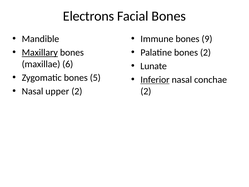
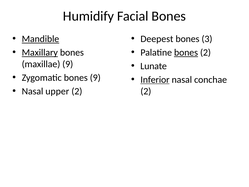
Electrons: Electrons -> Humidify (88, 16)
Mandible underline: none -> present (40, 39)
Immune: Immune -> Deepest (157, 39)
9: 9 -> 3 (207, 39)
bones underline: none -> present (186, 52)
maxillae 6: 6 -> 9 (68, 64)
bones 5: 5 -> 9 (95, 78)
